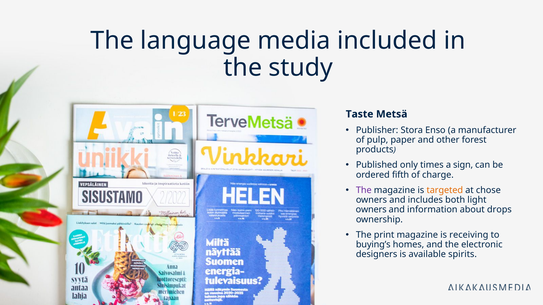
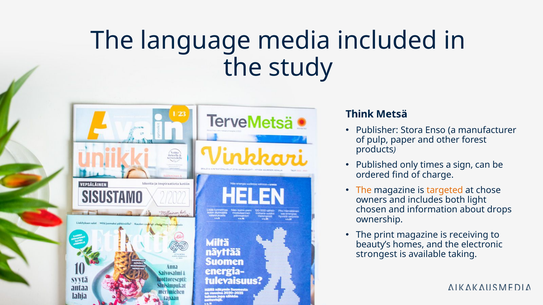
Taste: Taste -> Think (360, 114)
fifth: fifth -> find (400, 175)
The colour: purple -> orange (364, 190)
owners: owners -> chosen (371, 210)
buying’s: buying’s -> beauty’s (373, 245)
designers: designers -> strongest (377, 255)
spirits: spirits -> taking (463, 255)
